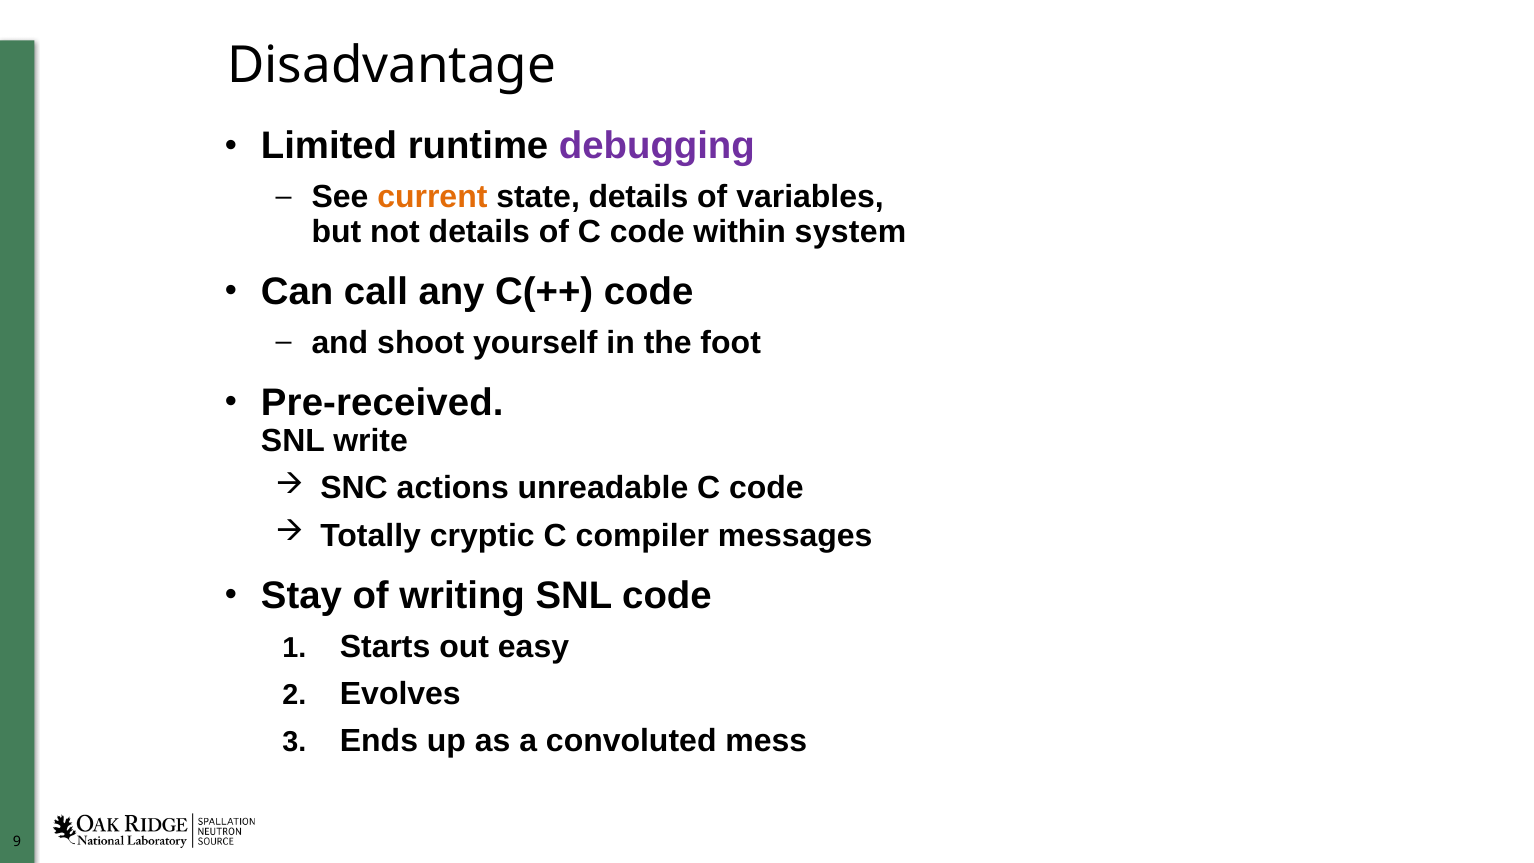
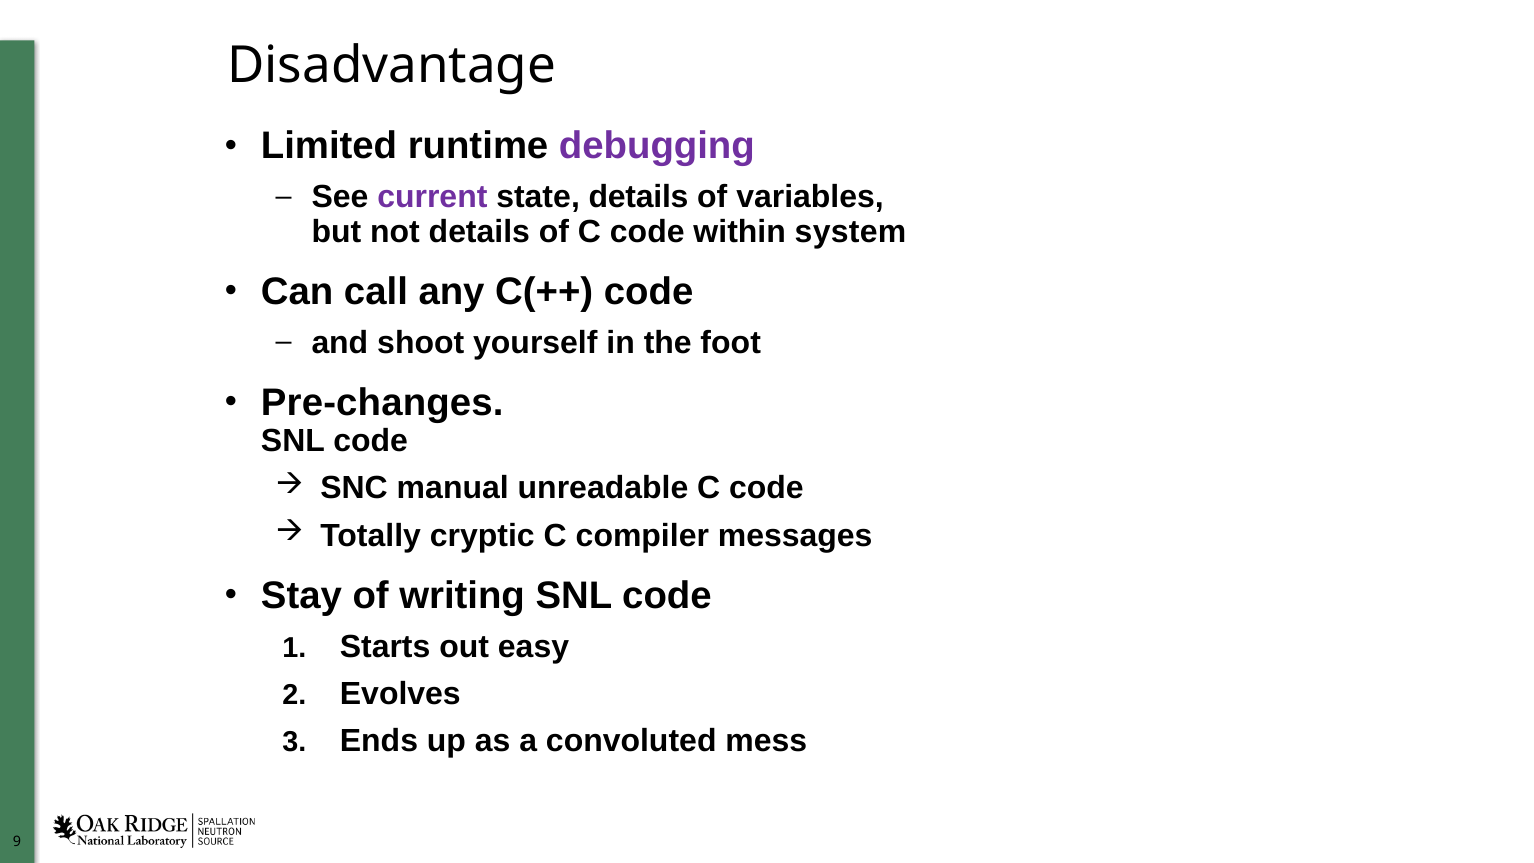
current colour: orange -> purple (432, 197)
Pre-received: Pre-received -> Pre-changes (382, 403)
write: write -> code (371, 441)
actions: actions -> manual (453, 488)
